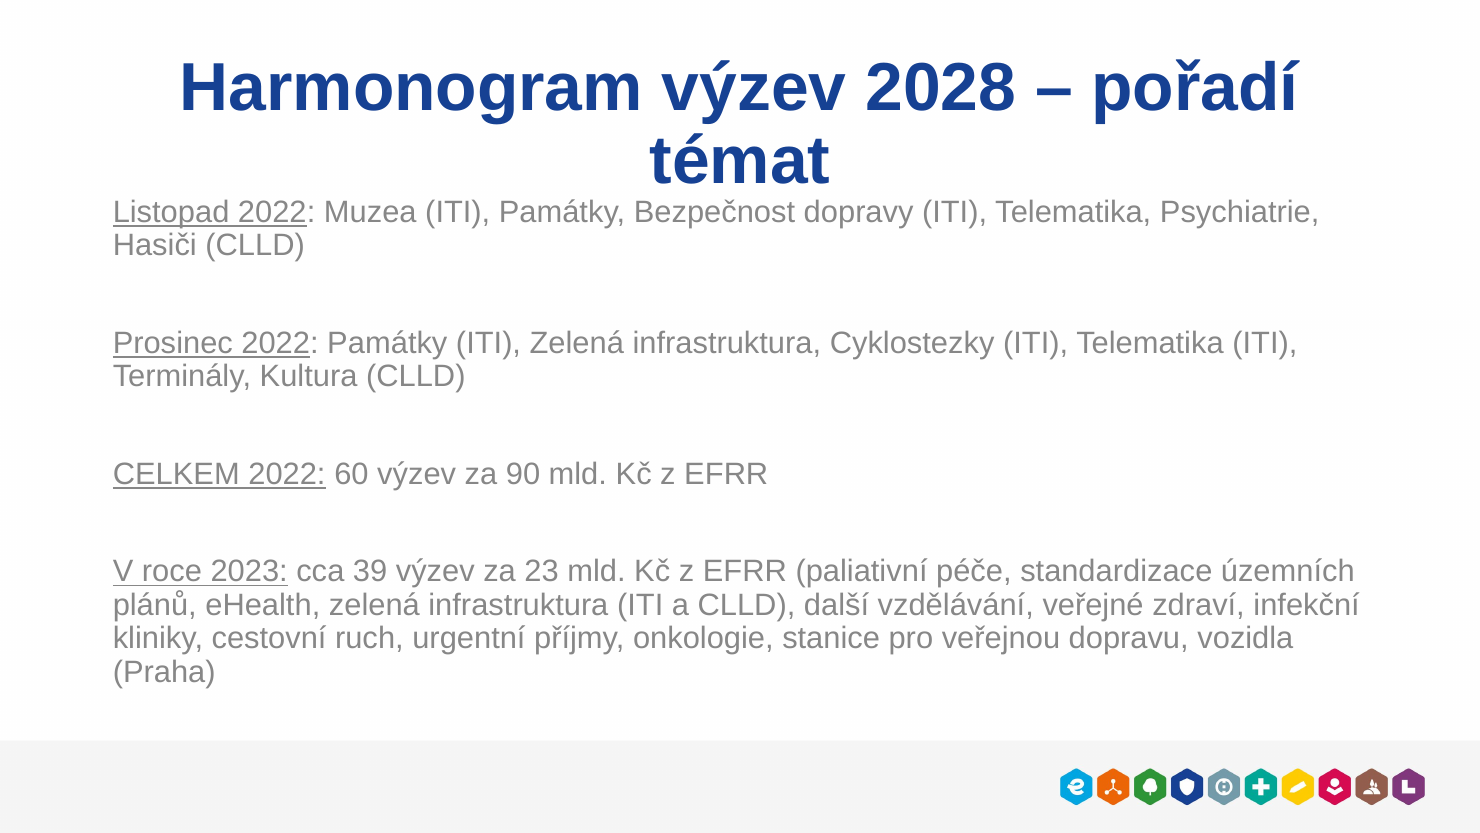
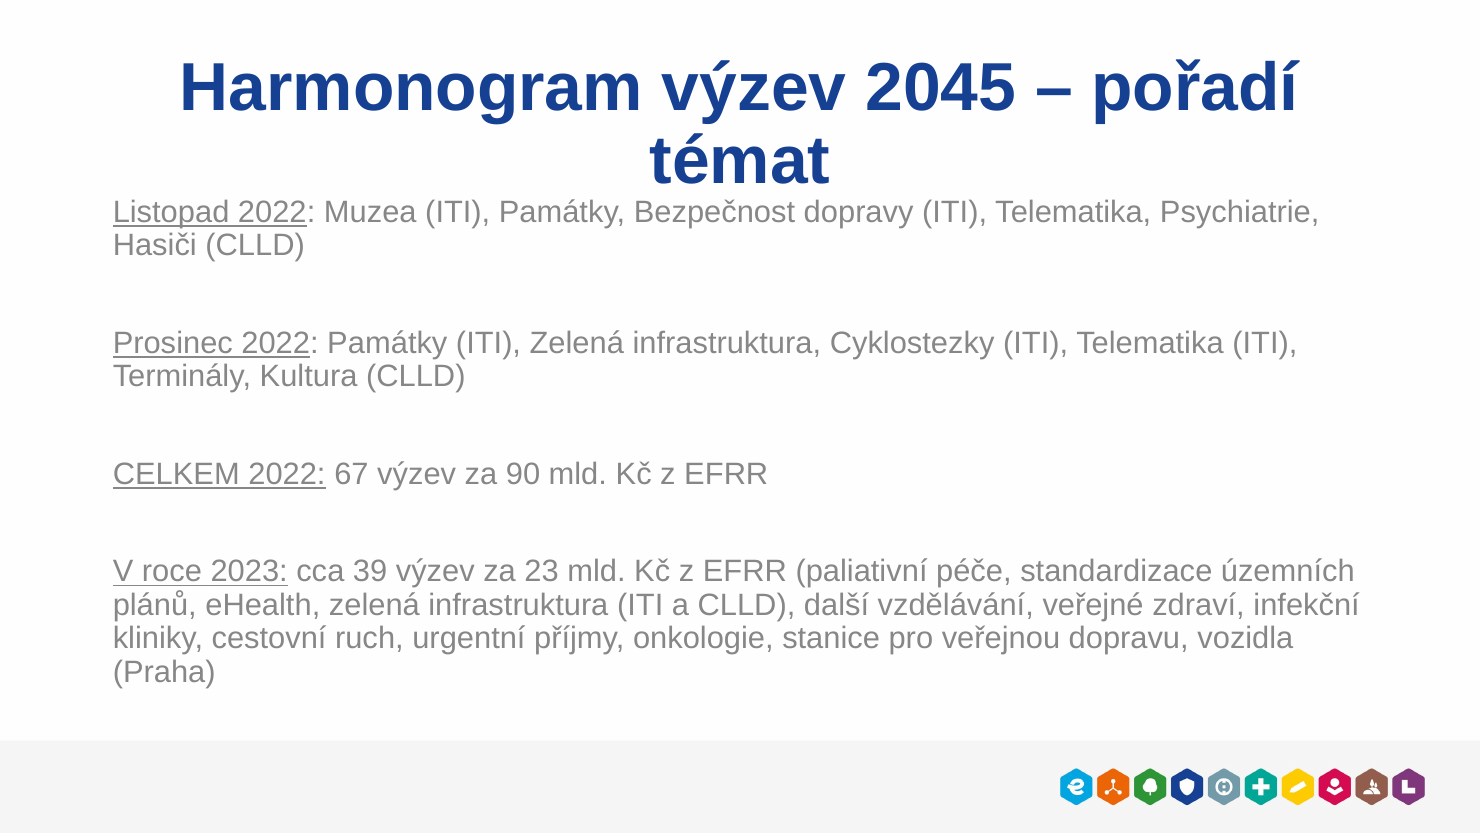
2028: 2028 -> 2045 (941, 88)
60: 60 -> 67 (351, 474)
